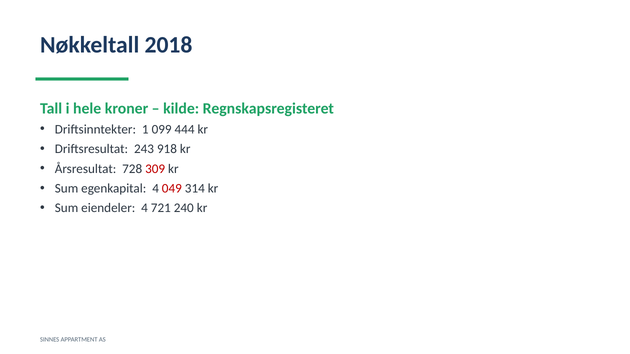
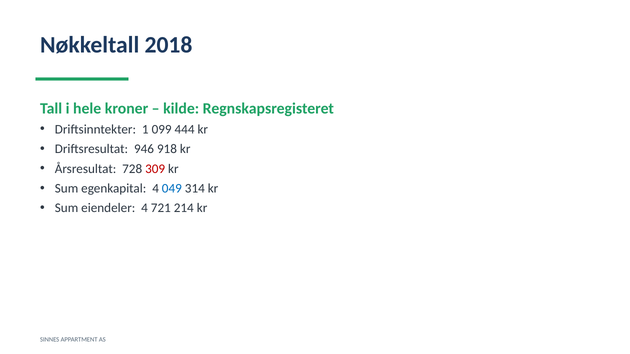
243: 243 -> 946 (144, 149)
049 colour: red -> blue (172, 189)
240: 240 -> 214 (184, 208)
